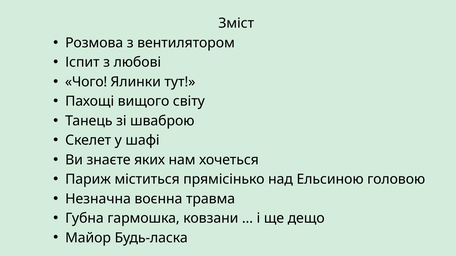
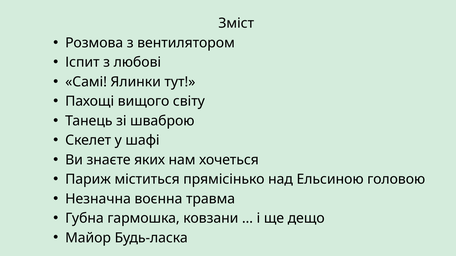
Чого: Чого -> Самі (86, 82)
